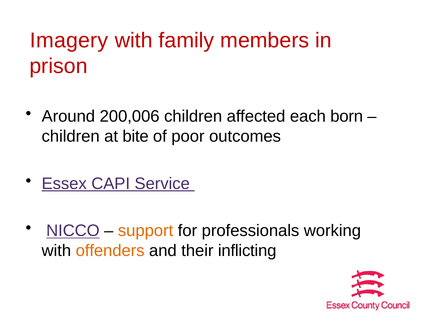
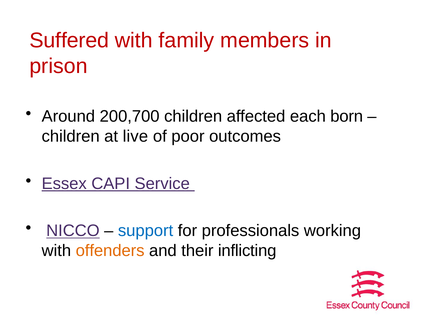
Imagery: Imagery -> Suffered (69, 40)
200,006: 200,006 -> 200,700 (130, 116)
bite: bite -> live (135, 136)
support colour: orange -> blue (146, 230)
